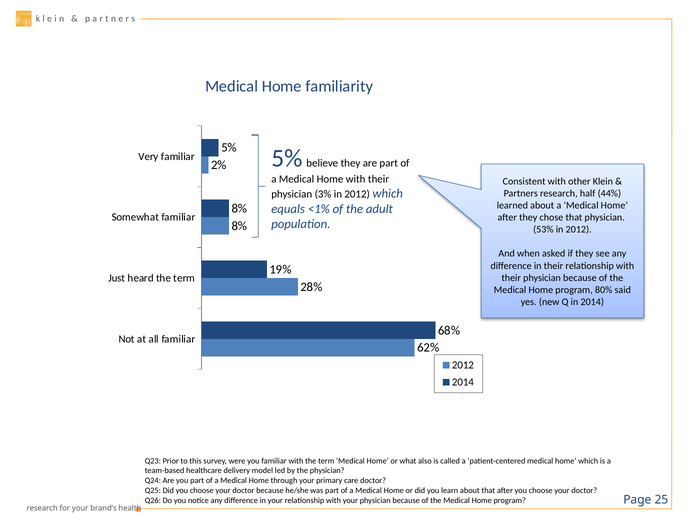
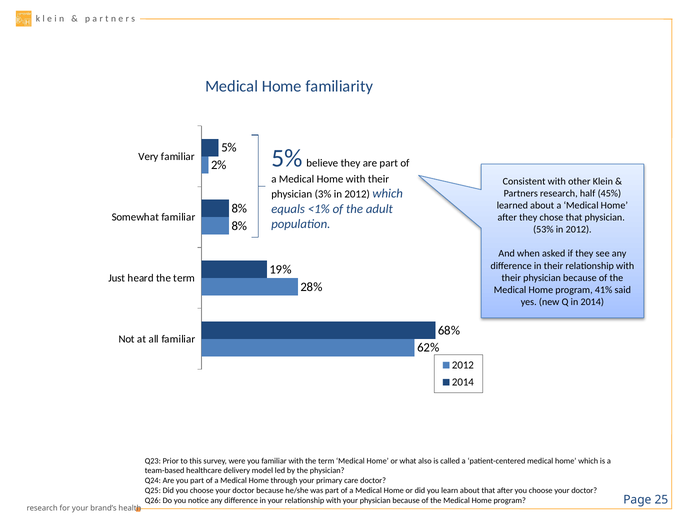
44%: 44% -> 45% (609, 193)
80%: 80% -> 41% (604, 290)
